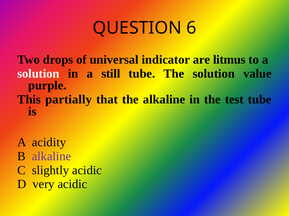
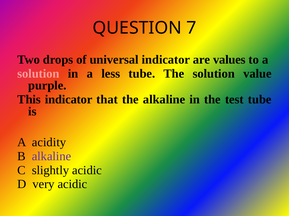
6: 6 -> 7 (191, 28)
litmus: litmus -> values (229, 60)
solution colour: white -> pink (38, 74)
still: still -> less (111, 74)
This partially: partially -> indicator (69, 100)
